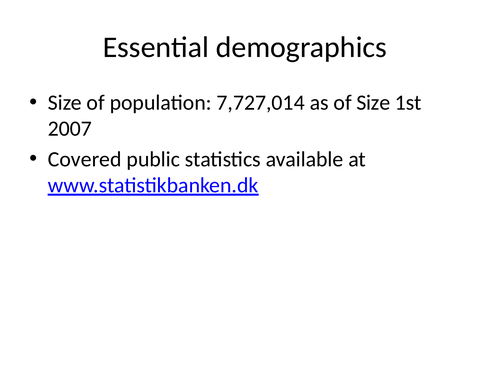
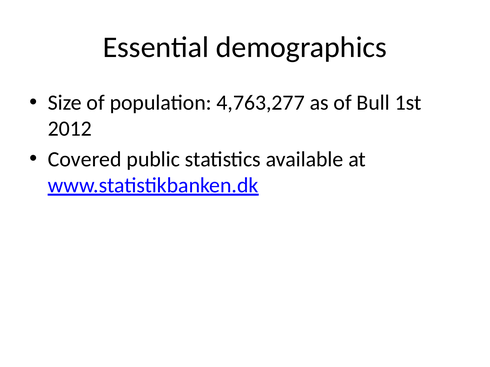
7,727,014: 7,727,014 -> 4,763,277 (261, 103)
of Size: Size -> Bull (373, 103)
2007: 2007 -> 2012 (70, 129)
